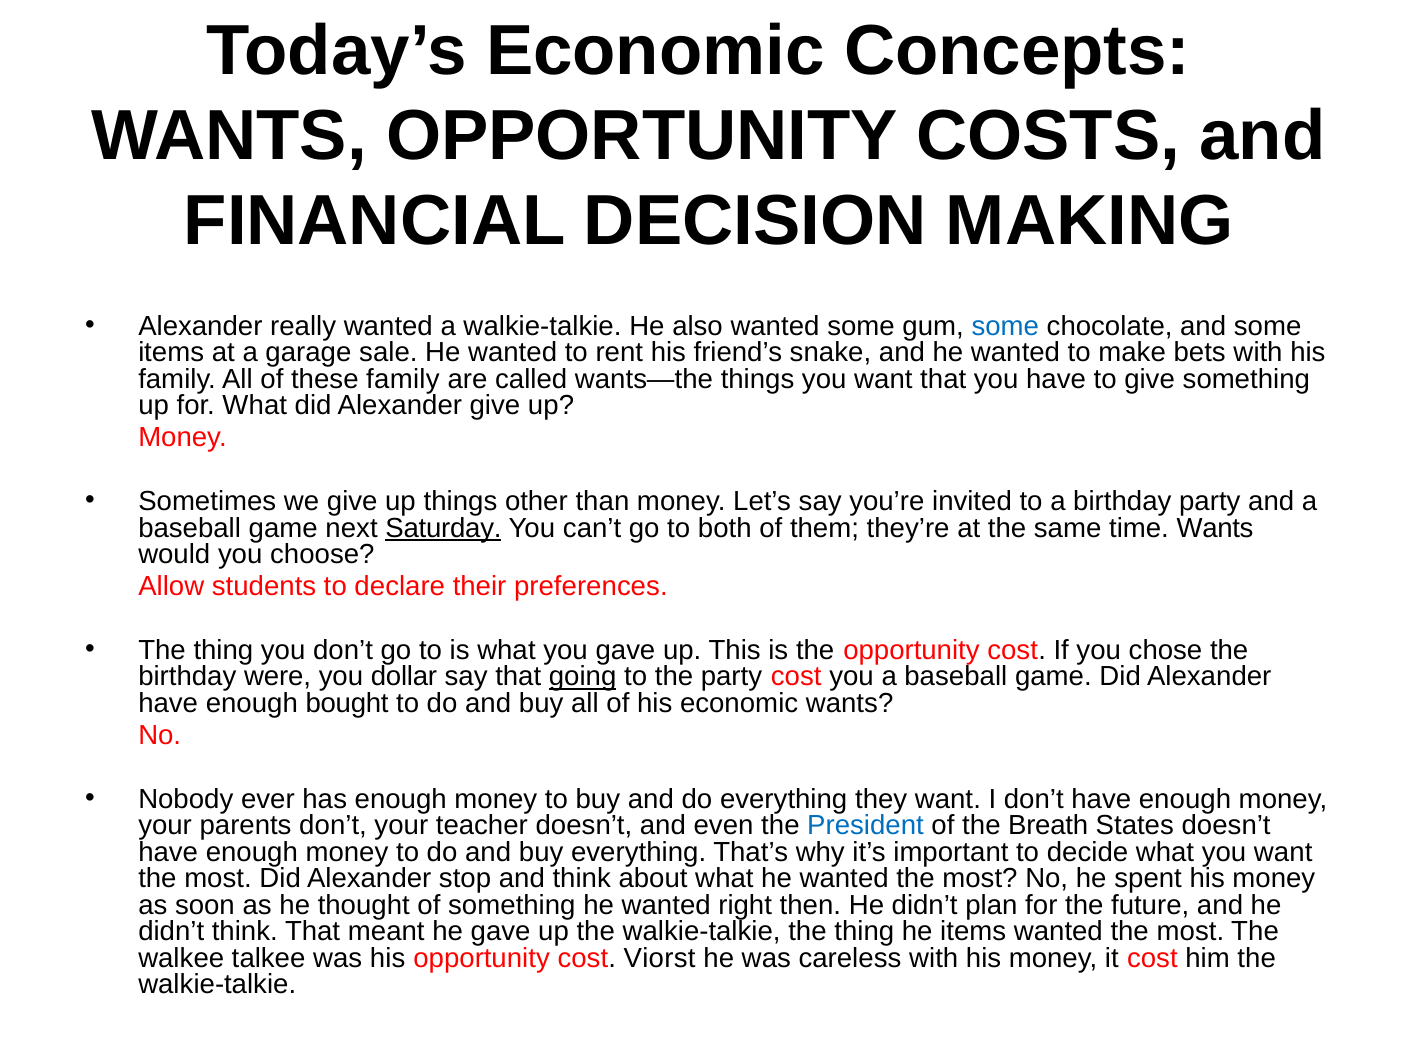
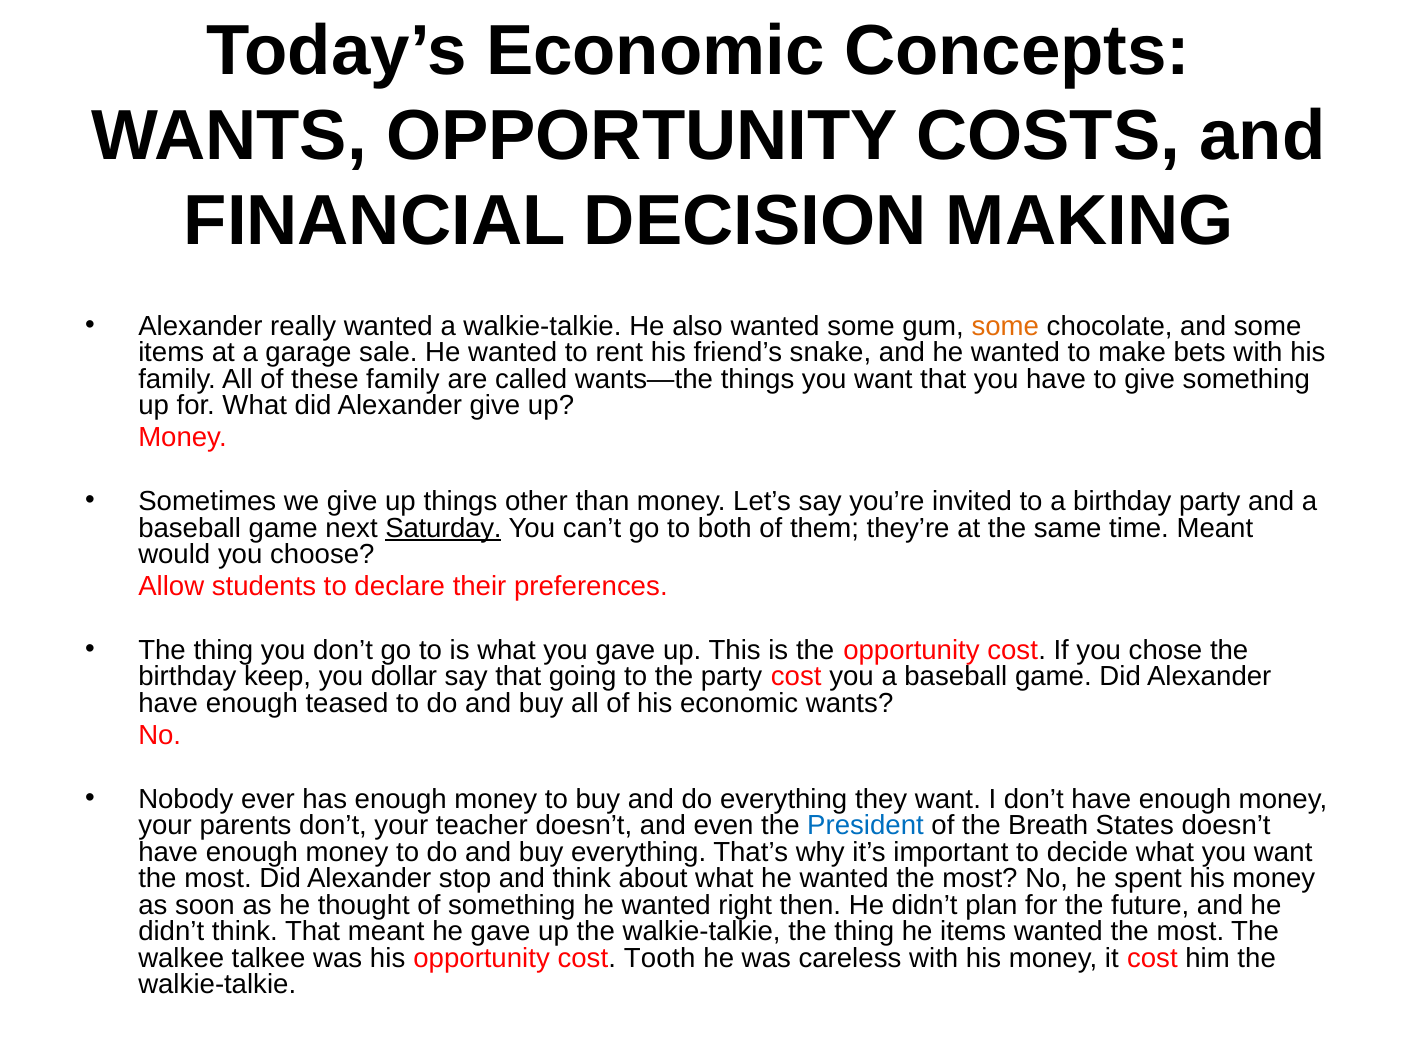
some colour: blue -> orange (1005, 326)
time Wants: Wants -> Meant (1215, 528)
were: were -> keep (278, 677)
going underline: present -> none (583, 677)
bought: bought -> teased (347, 704)
Viorst: Viorst -> Tooth (660, 958)
